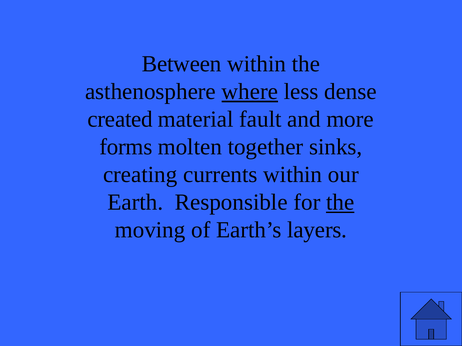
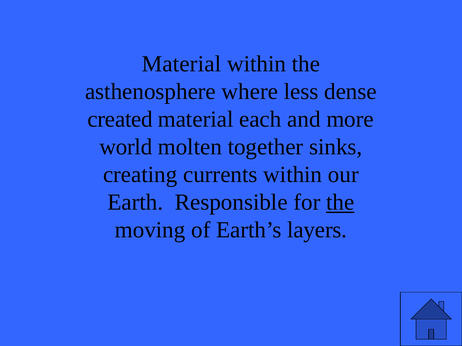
Between: Between -> Material (181, 64)
where underline: present -> none (250, 92)
fault: fault -> each (260, 119)
forms: forms -> world (126, 147)
